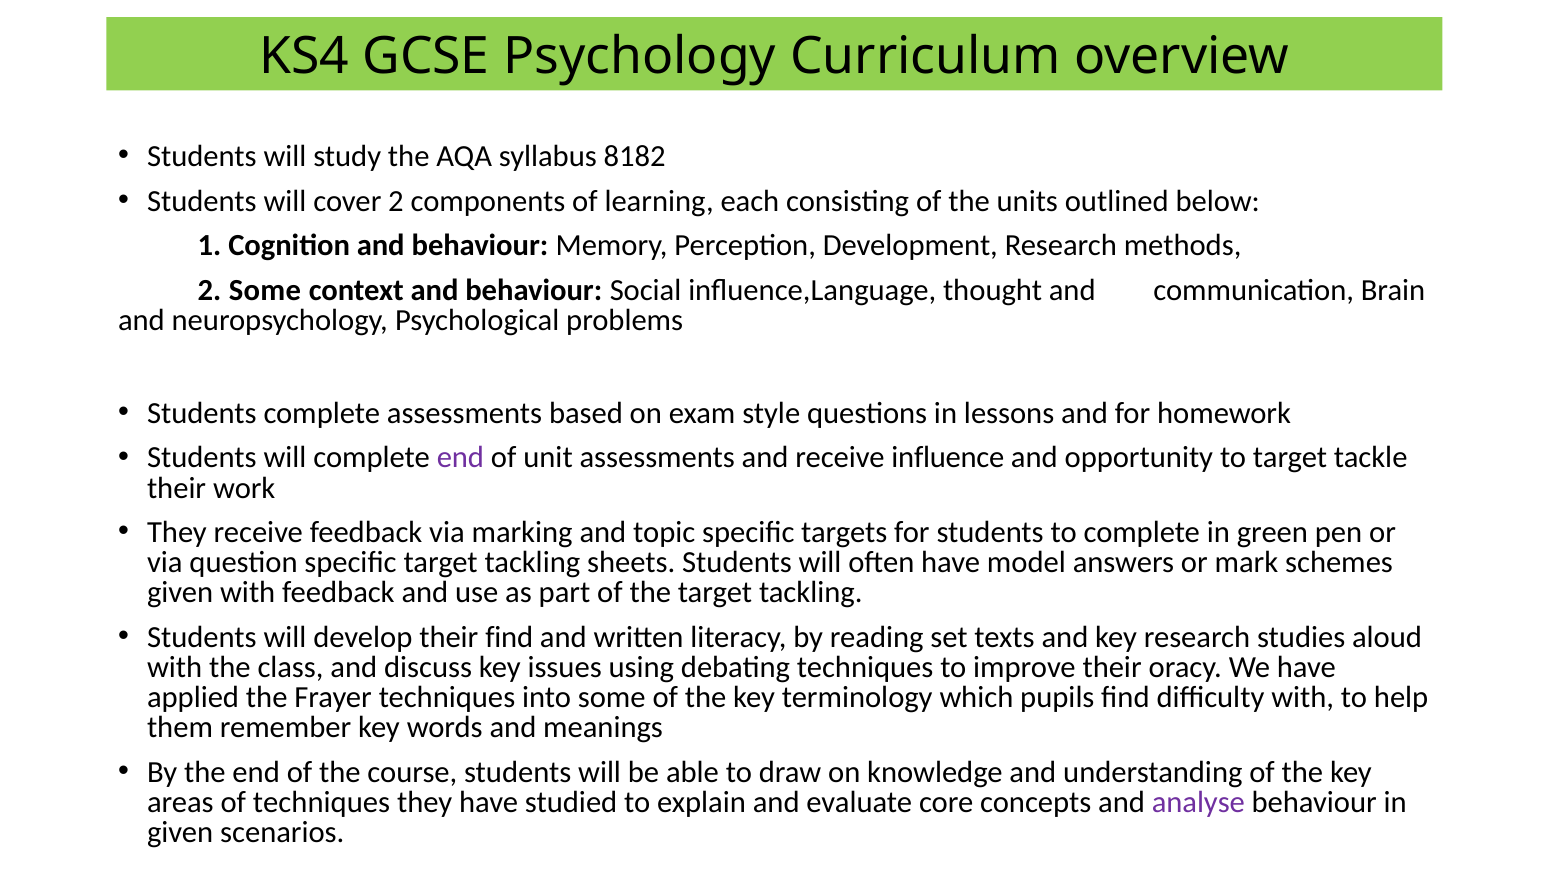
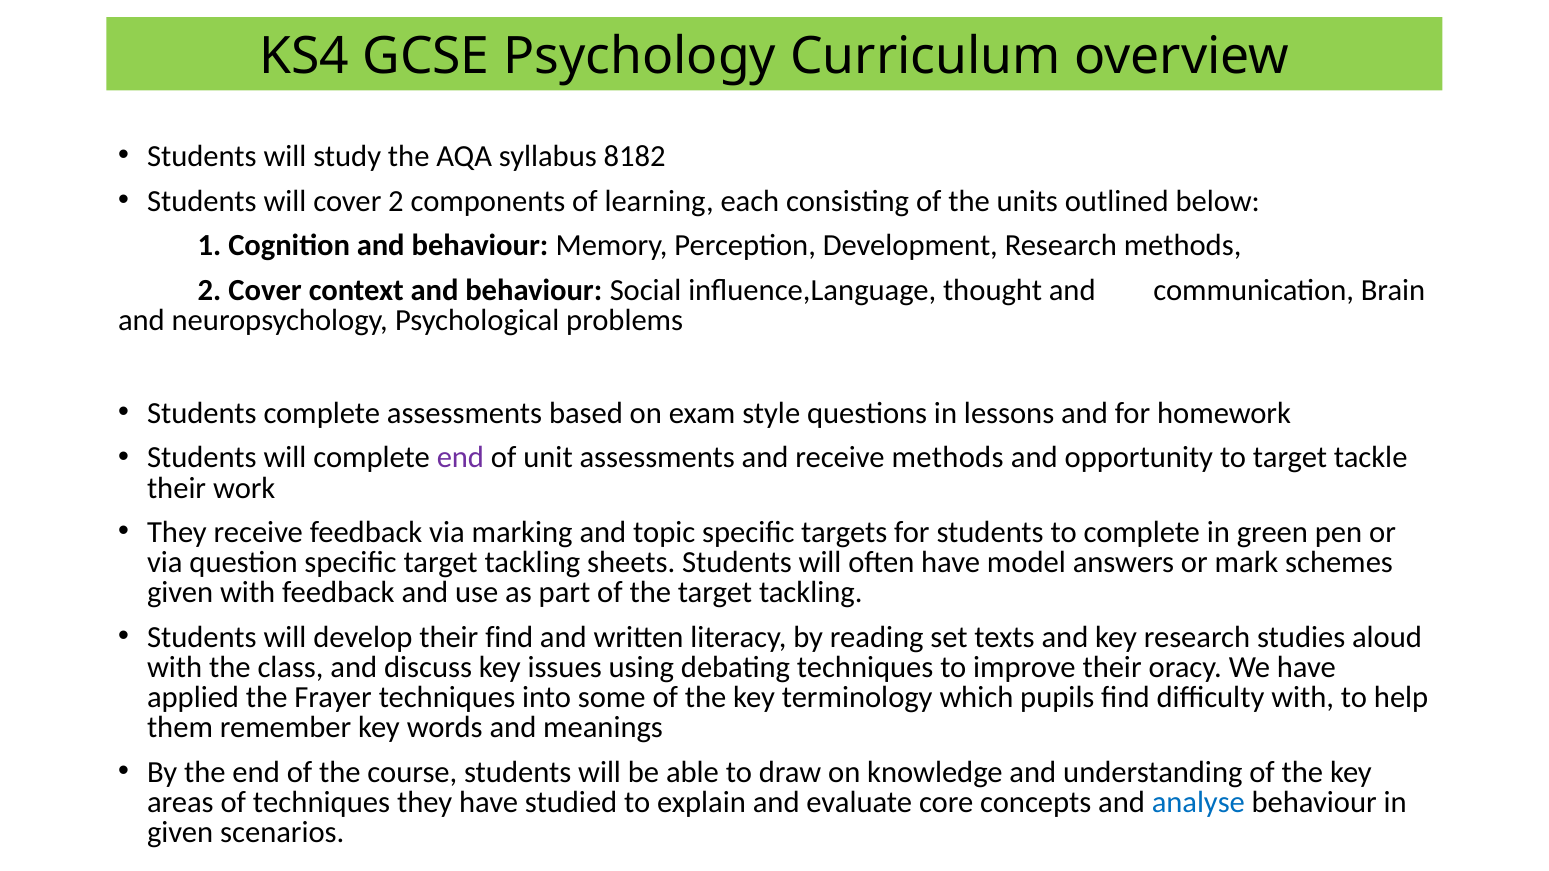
2 Some: Some -> Cover (265, 291)
receive influence: influence -> methods (948, 458)
analyse colour: purple -> blue (1198, 803)
